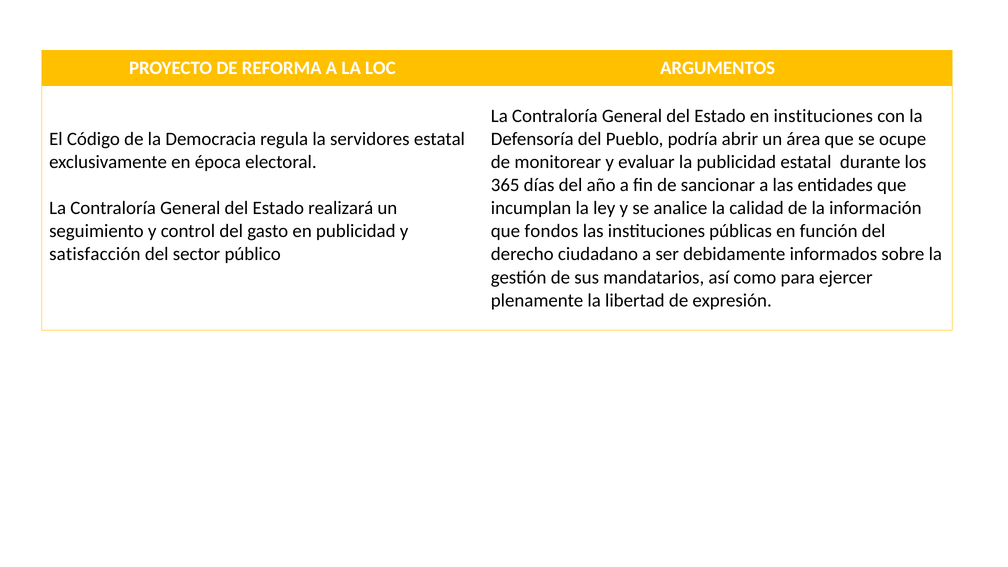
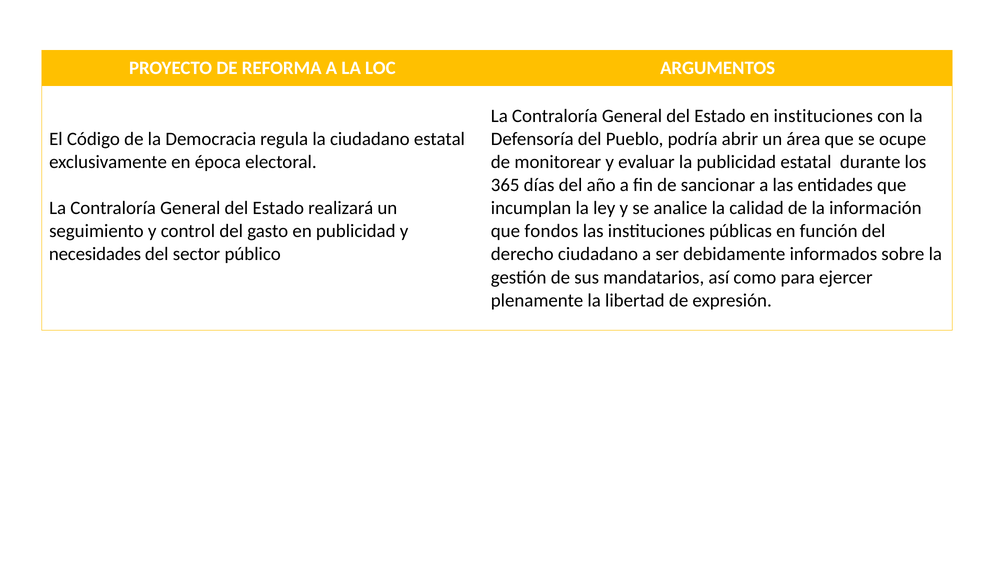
la servidores: servidores -> ciudadano (370, 139)
satisfacción: satisfacción -> necesidades (95, 254)
